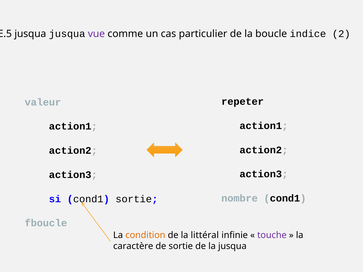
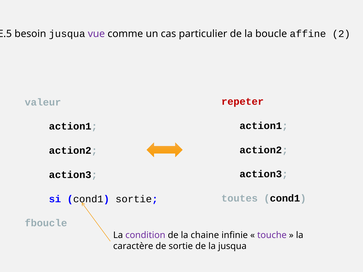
jusqua: jusqua -> besoin (30, 34)
indice: indice -> affine (308, 34)
repeter colour: black -> red (243, 102)
nombre: nombre -> toutes (240, 199)
condition colour: orange -> purple (145, 235)
littéral: littéral -> chaine (205, 235)
